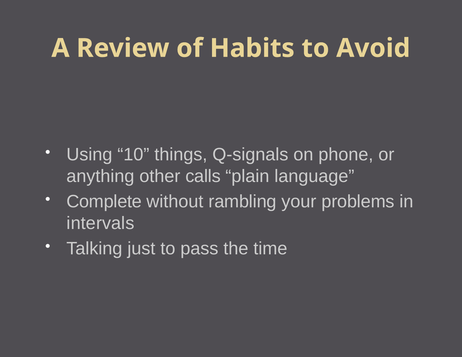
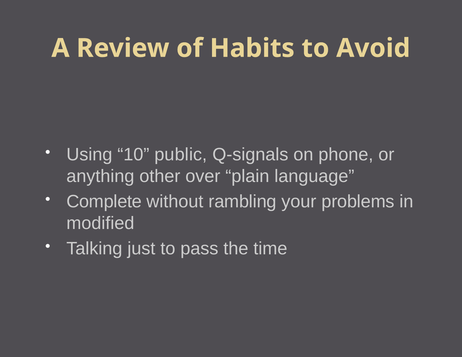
things: things -> public (181, 155)
calls: calls -> over (203, 176)
intervals: intervals -> modified (101, 223)
